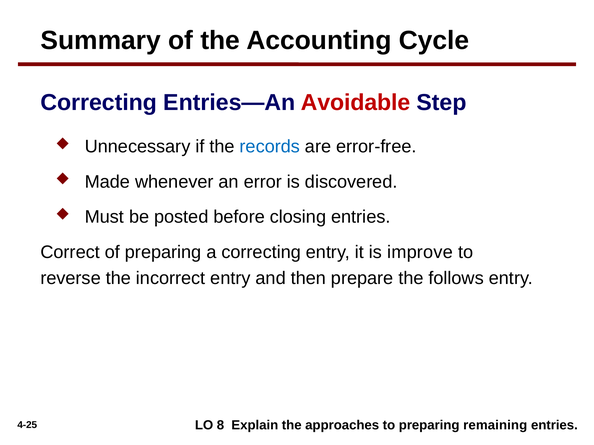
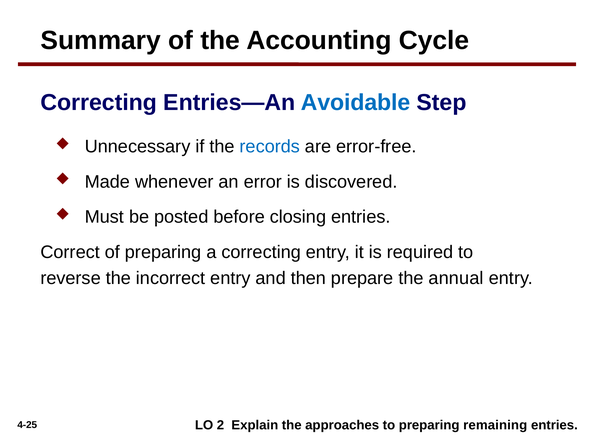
Avoidable colour: red -> blue (356, 103)
improve: improve -> required (420, 252)
follows: follows -> annual (456, 279)
8: 8 -> 2 (220, 426)
